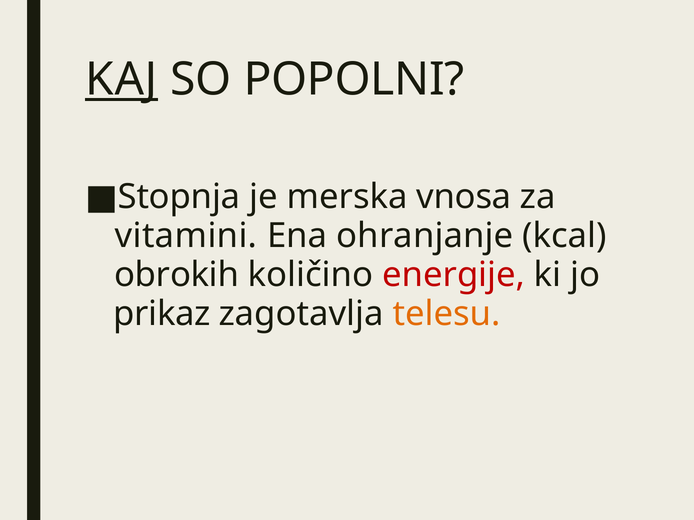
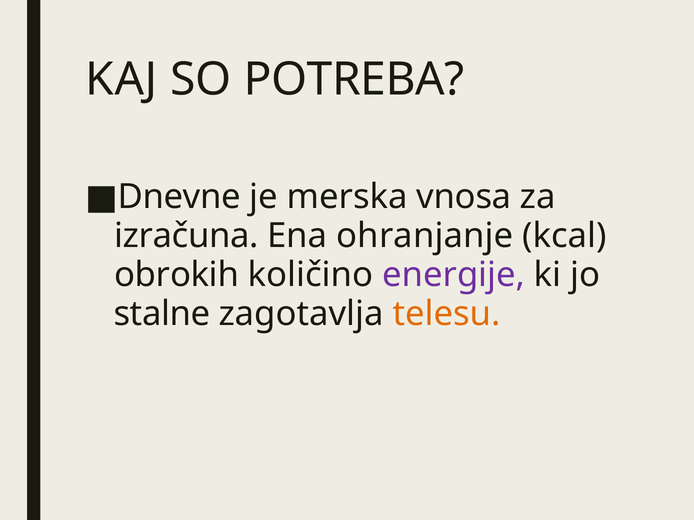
KAJ underline: present -> none (121, 80)
POPOLNI: POPOLNI -> POTREBA (354, 80)
Stopnja: Stopnja -> Dnevne (179, 197)
vitamini: vitamini -> izračuna (186, 236)
energije colour: red -> purple (454, 275)
prikaz: prikaz -> stalne (162, 314)
